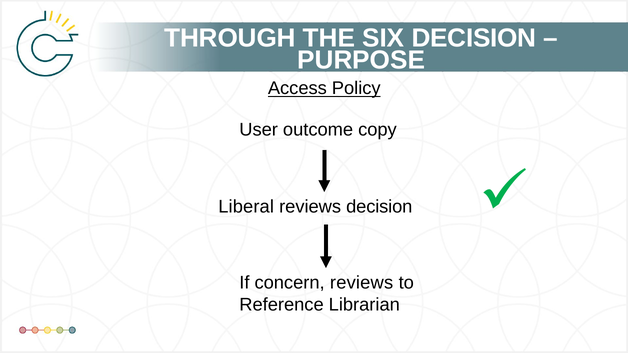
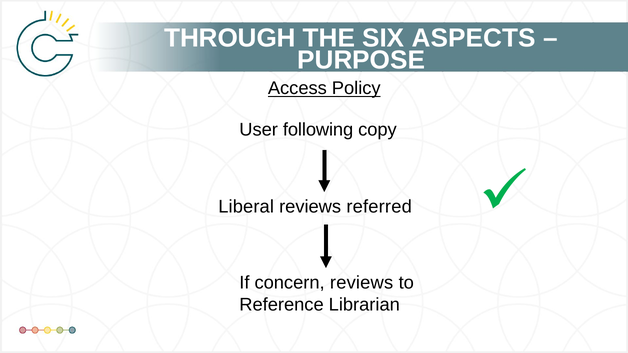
SIX DECISION: DECISION -> ASPECTS (474, 38)
outcome: outcome -> following (318, 130)
reviews decision: decision -> referred (379, 207)
